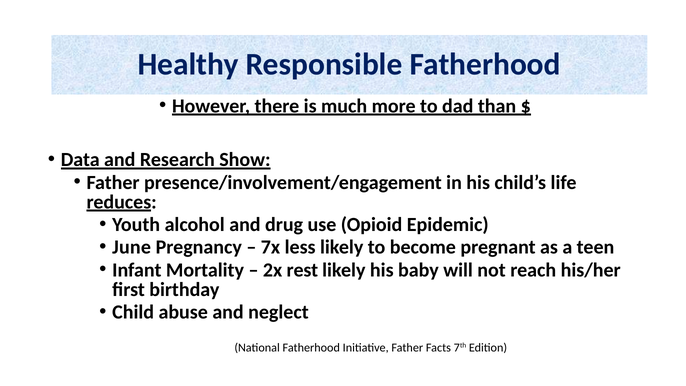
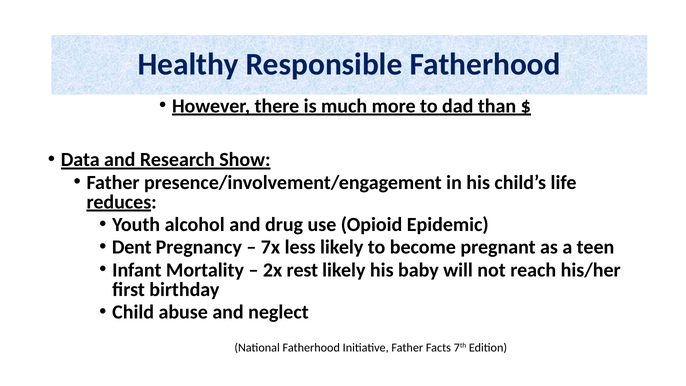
June: June -> Dent (132, 247)
